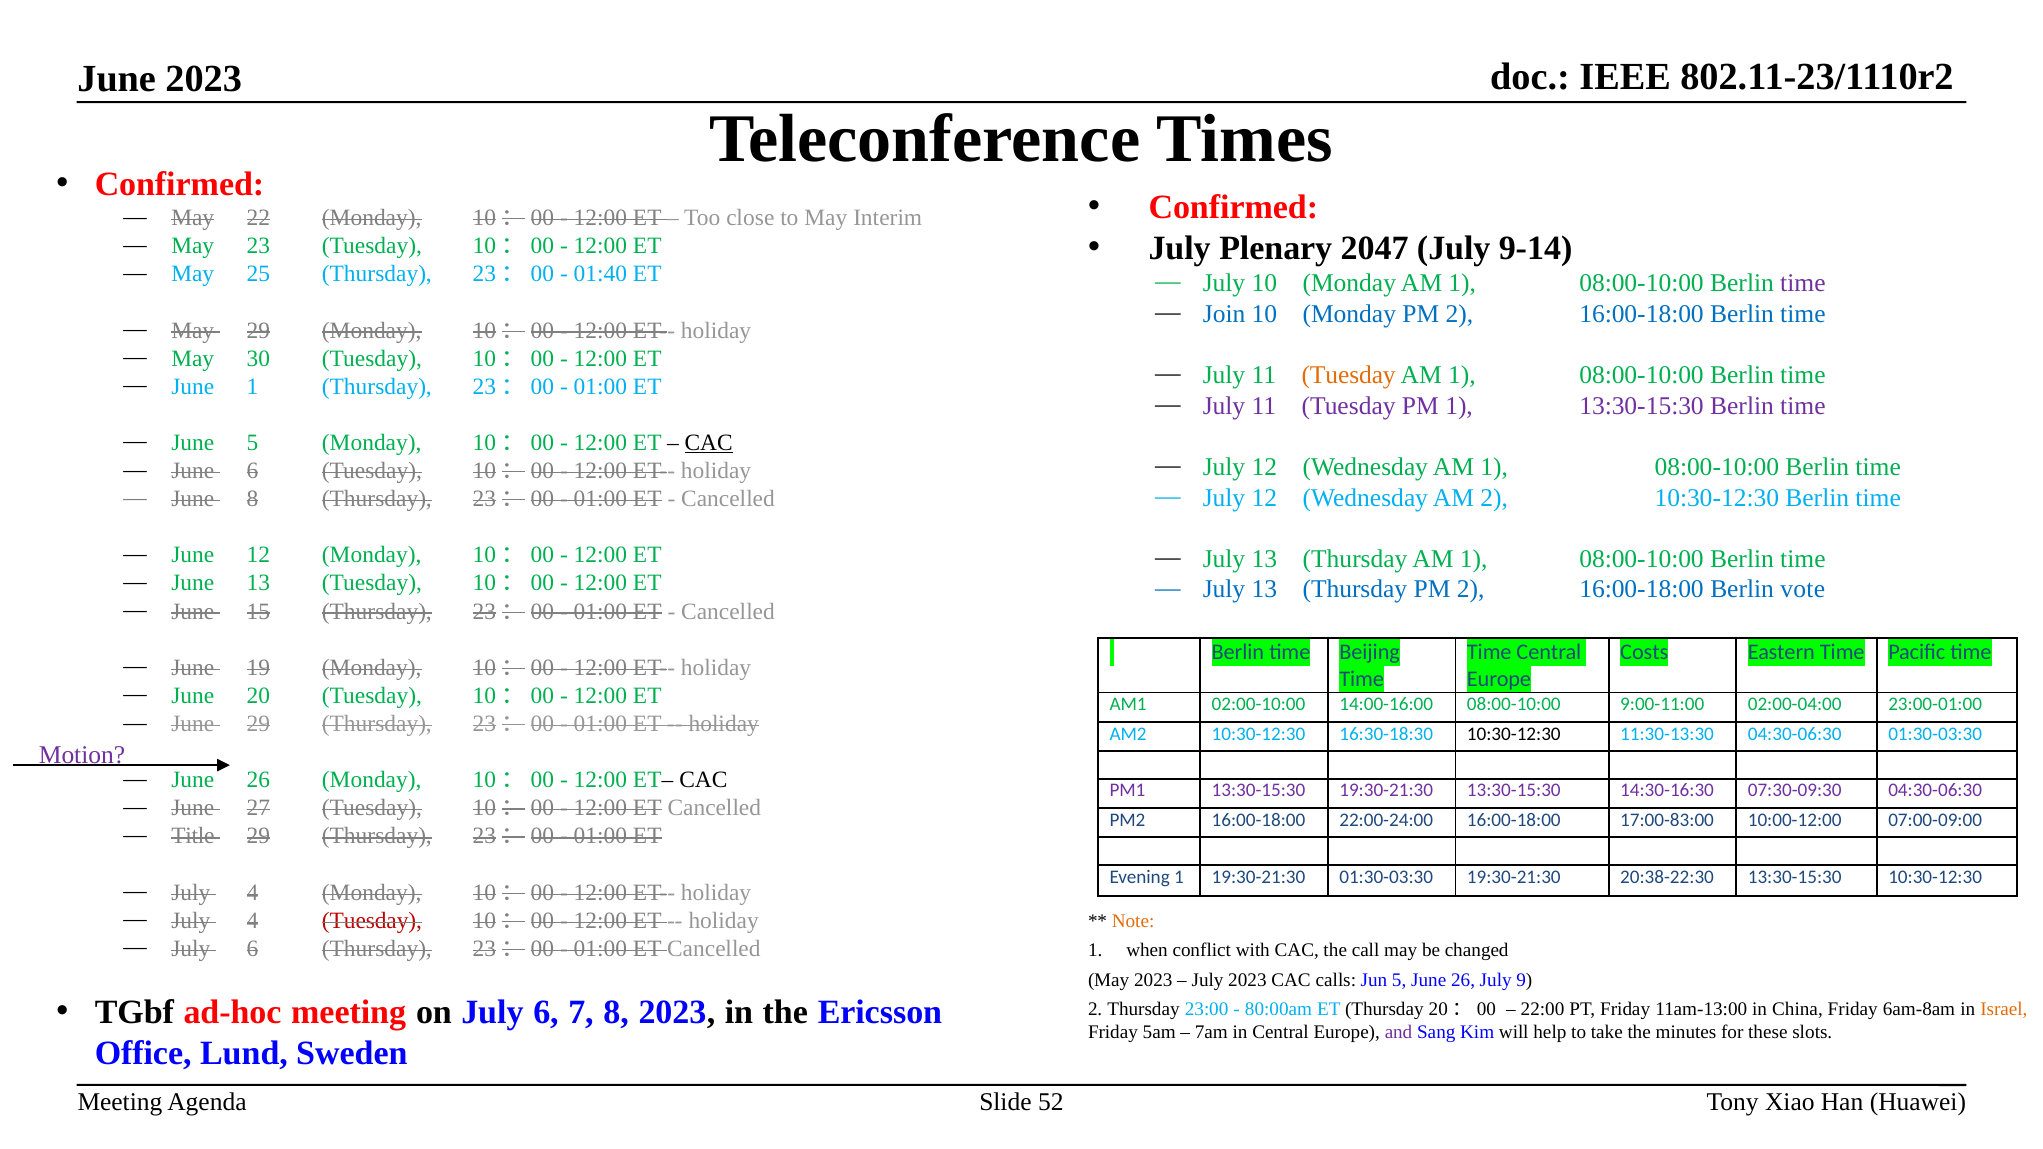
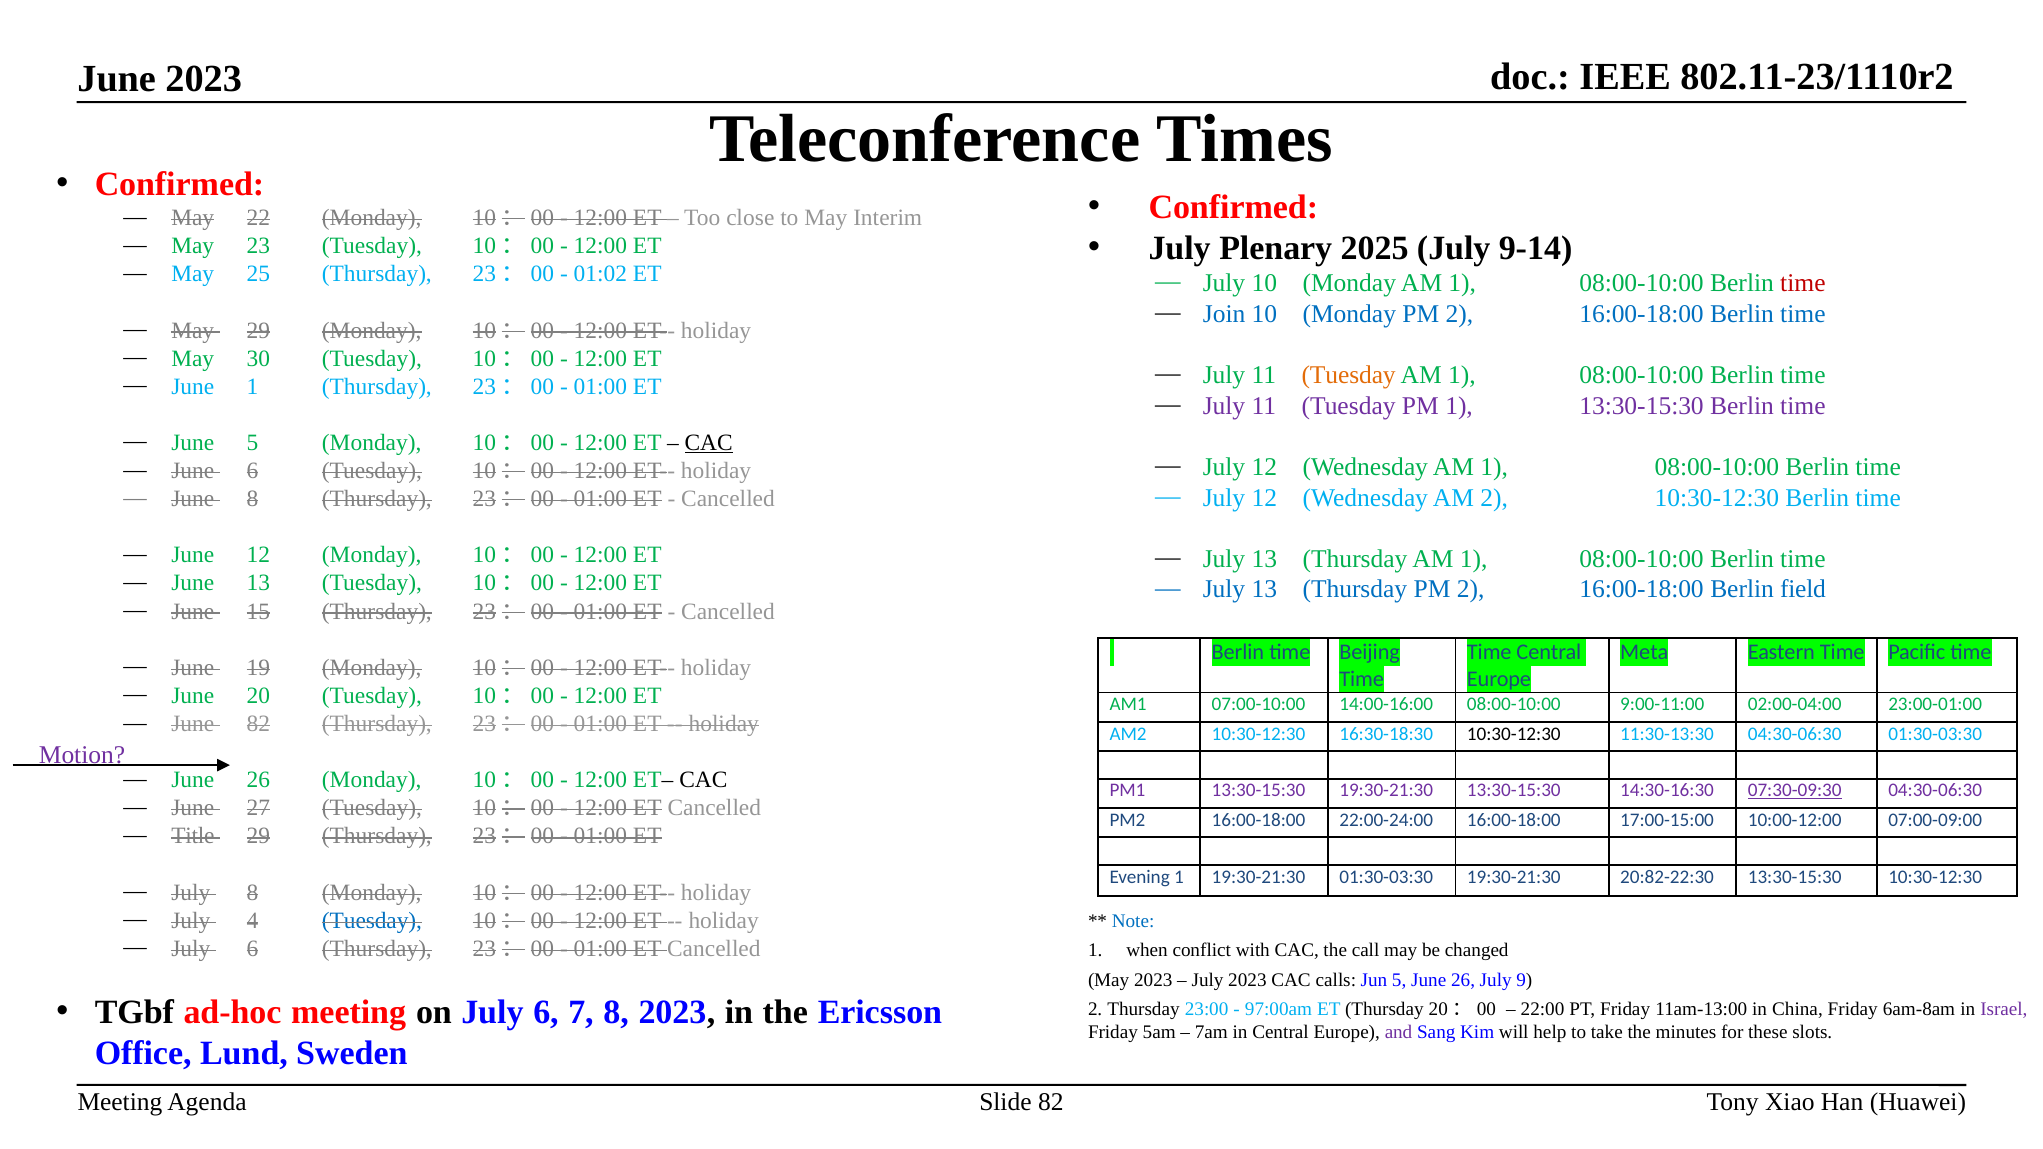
2047: 2047 -> 2025 (1375, 248)
01:40: 01:40 -> 01:02 (600, 274)
time colour: purple -> red (1803, 283)
vote: vote -> field (1803, 590)
Costs: Costs -> Meta (1644, 652)
02:00-10:00: 02:00-10:00 -> 07:00-10:00 (1259, 704)
June 29: 29 -> 82 (258, 724)
07:30-09:30 underline: none -> present (1795, 791)
17:00-83:00: 17:00-83:00 -> 17:00-15:00 (1667, 820)
20:38-22:30: 20:38-22:30 -> 20:82-22:30 (1667, 877)
4: 4 -> 8 (253, 893)
Tuesday colour: red -> blue (372, 921)
Note colour: orange -> blue (1133, 921)
80:00am: 80:00am -> 97:00am (1278, 1010)
Israel colour: orange -> purple (2004, 1010)
52: 52 -> 82 (1051, 1102)
